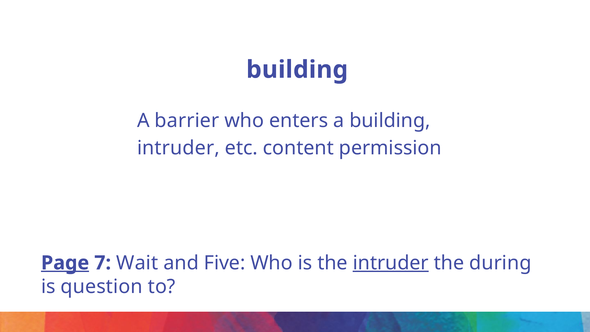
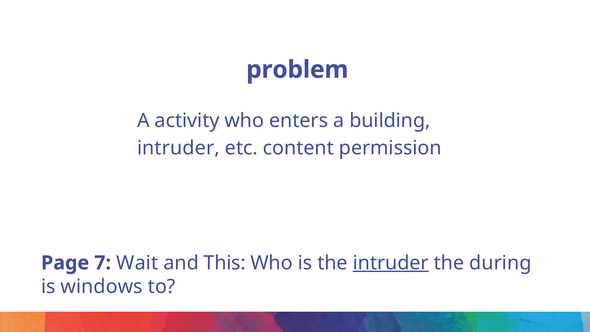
building: building -> problem (297, 70)
barrier: barrier -> activity (187, 121)
Page underline: present -> none (65, 263)
Five: Five -> This (225, 263)
question: question -> windows (102, 286)
